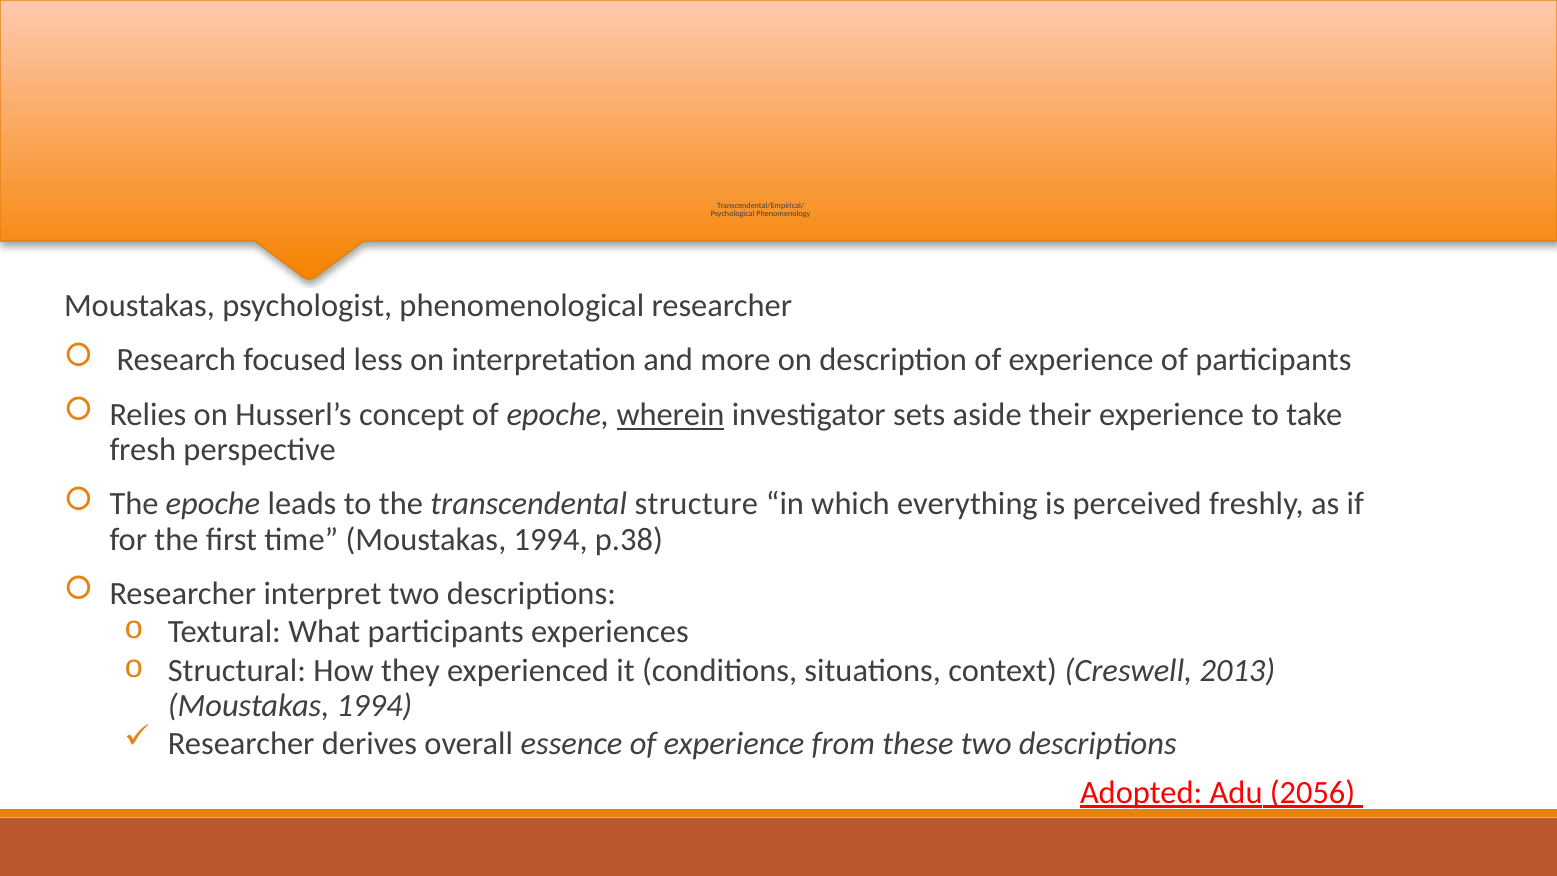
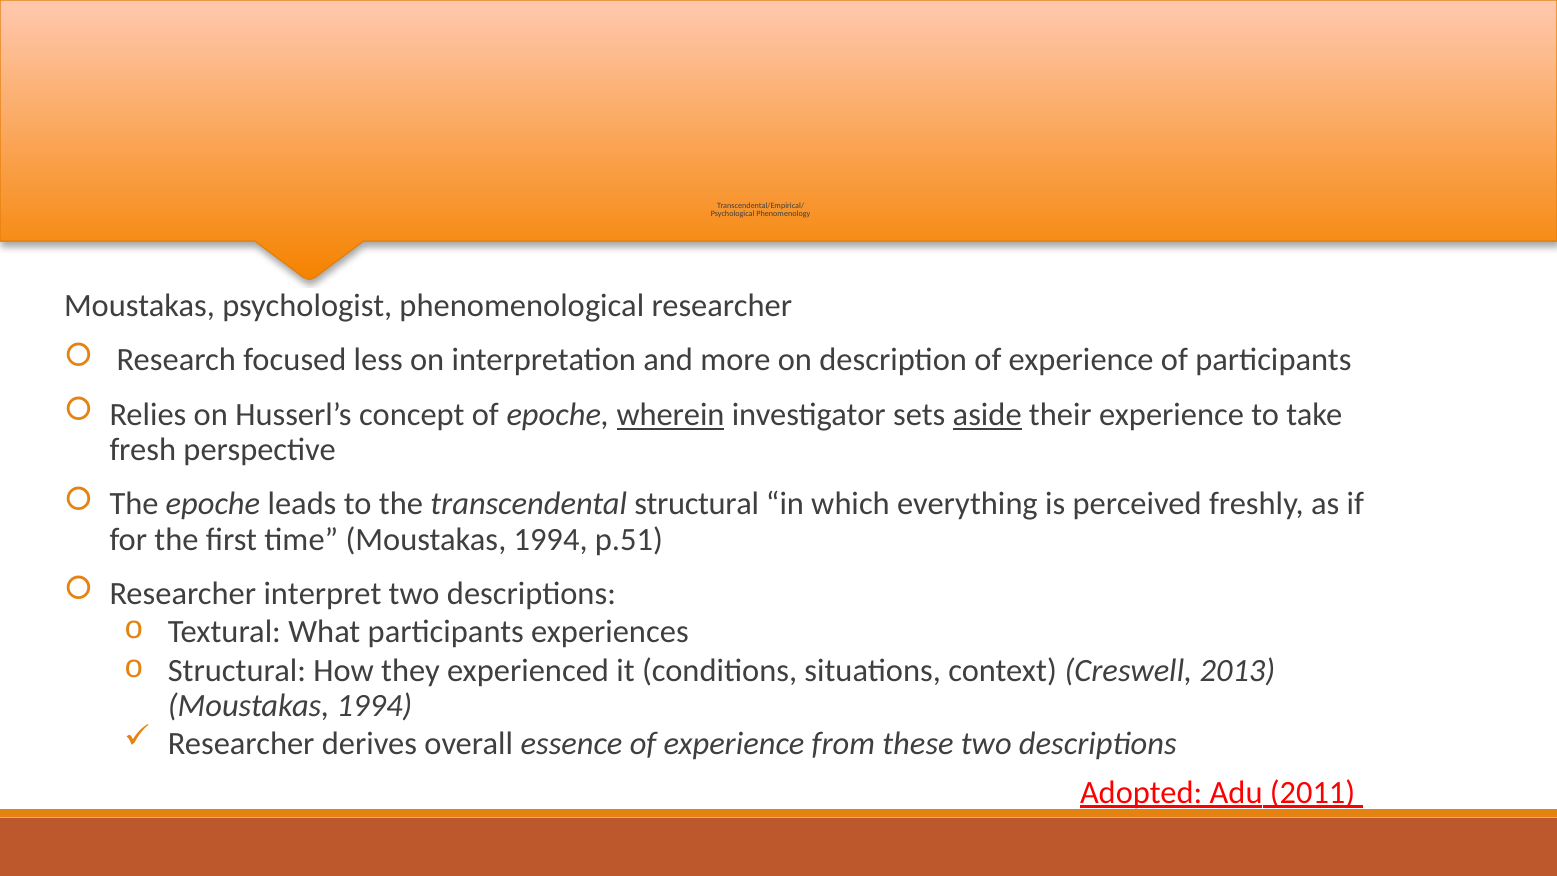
aside underline: none -> present (987, 415)
transcendental structure: structure -> structural (697, 504)
p.38: p.38 -> p.51 (629, 539)
2056: 2056 -> 2011 (1313, 792)
